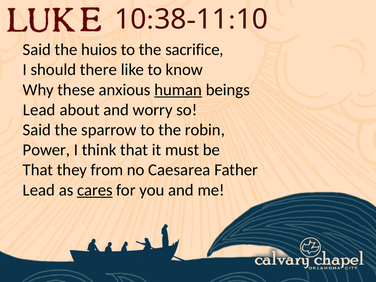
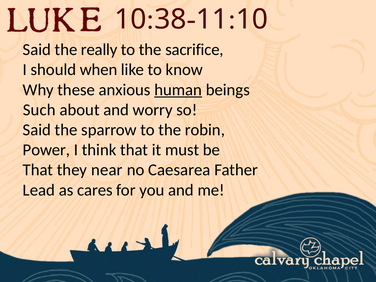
huios: huios -> really (99, 50)
there: there -> when (99, 70)
Lead: Lead -> Such (39, 110)
from: from -> near (107, 170)
cares underline: present -> none (95, 190)
